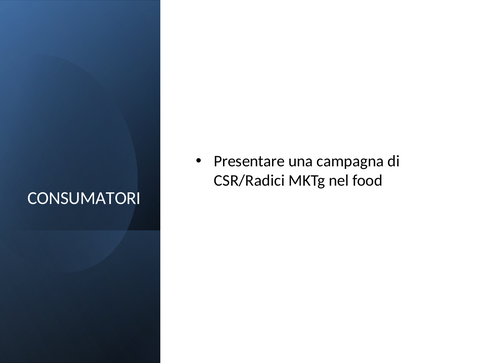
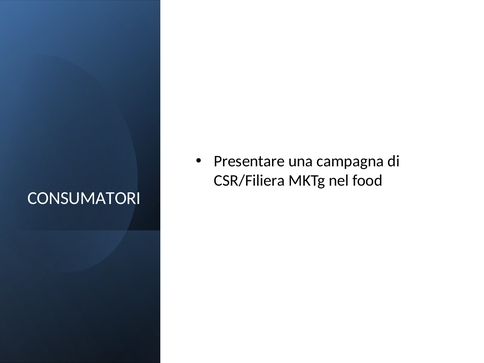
CSR/Radici: CSR/Radici -> CSR/Filiera (249, 181)
